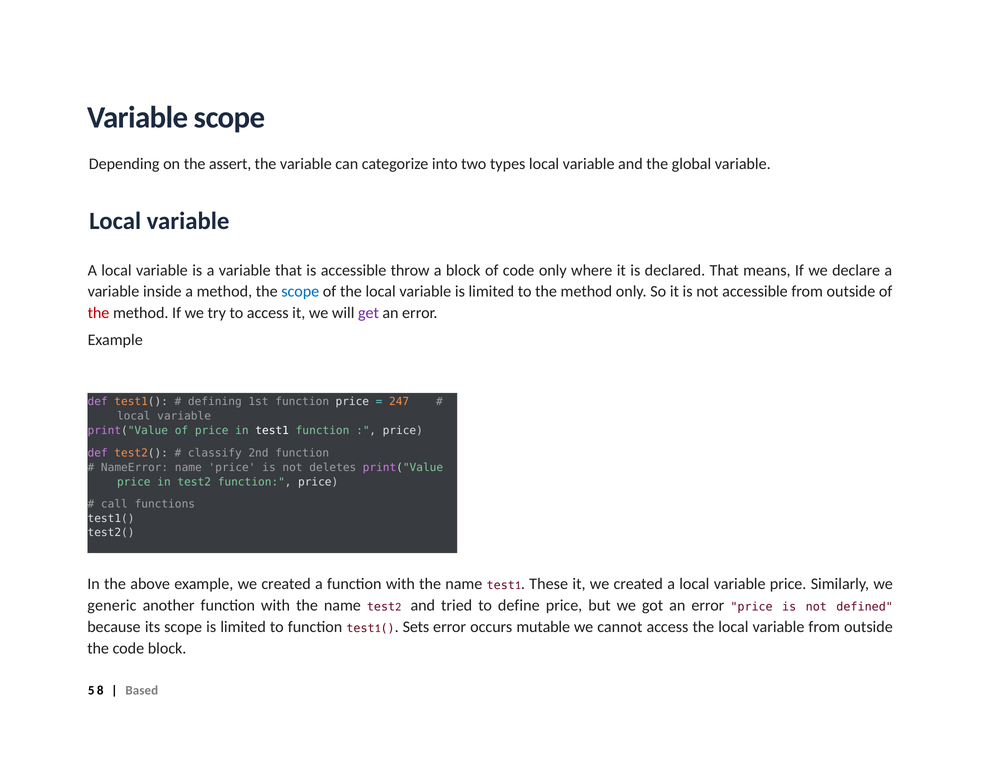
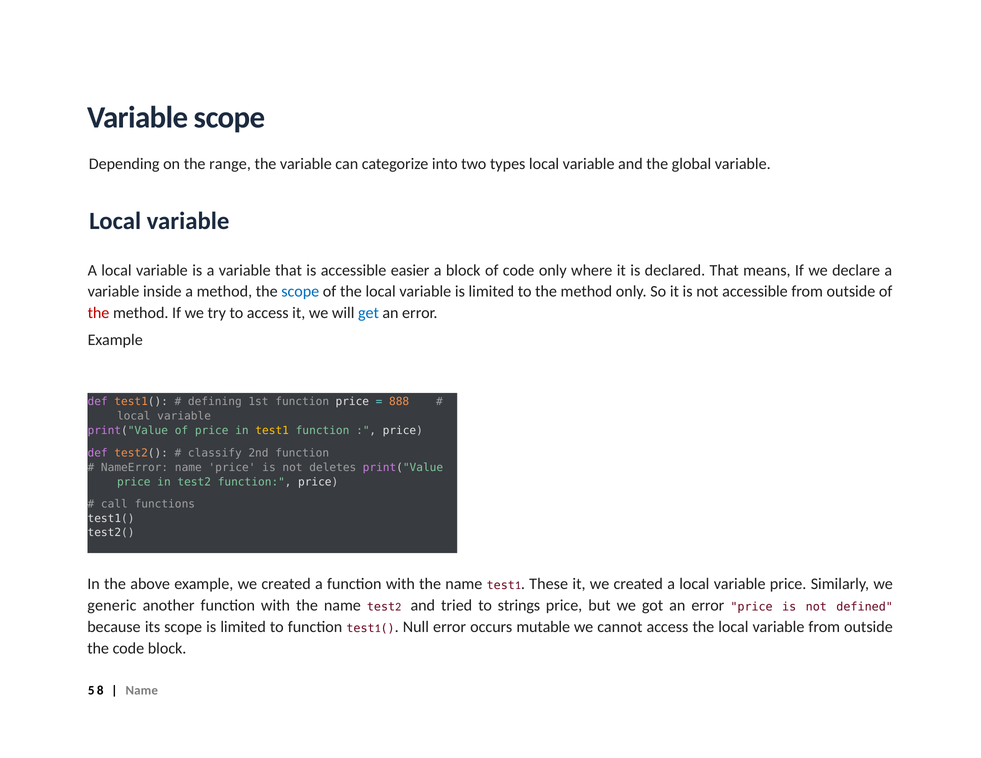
assert: assert -> range (230, 164)
throw: throw -> easier (410, 270)
get colour: purple -> blue (369, 313)
247: 247 -> 888 (399, 402)
test1 colour: white -> yellow (272, 431)
define: define -> strings (519, 606)
Sets: Sets -> Null (416, 627)
Based: Based -> Name (142, 691)
